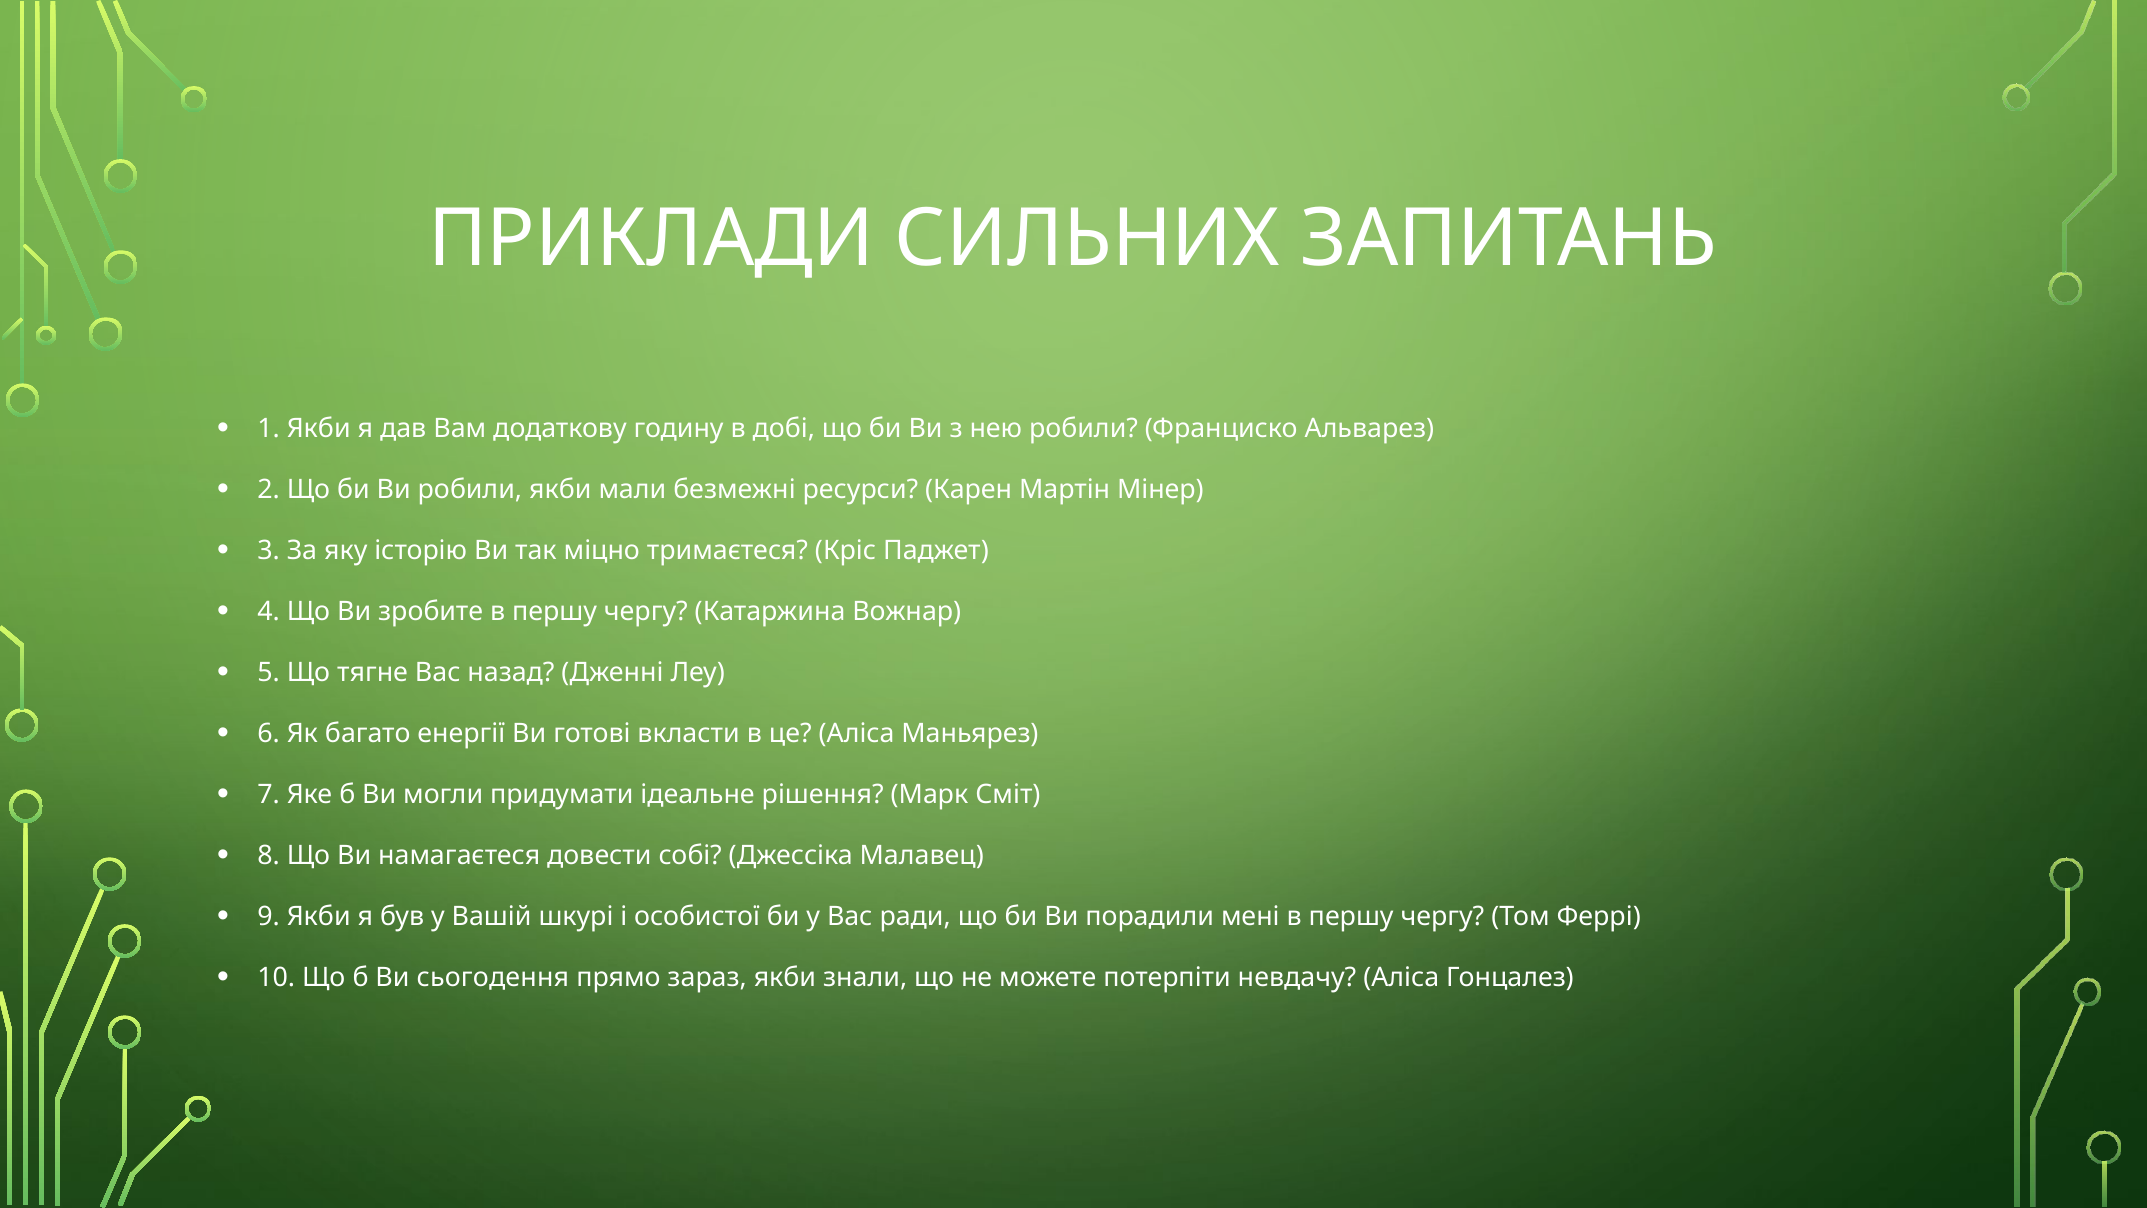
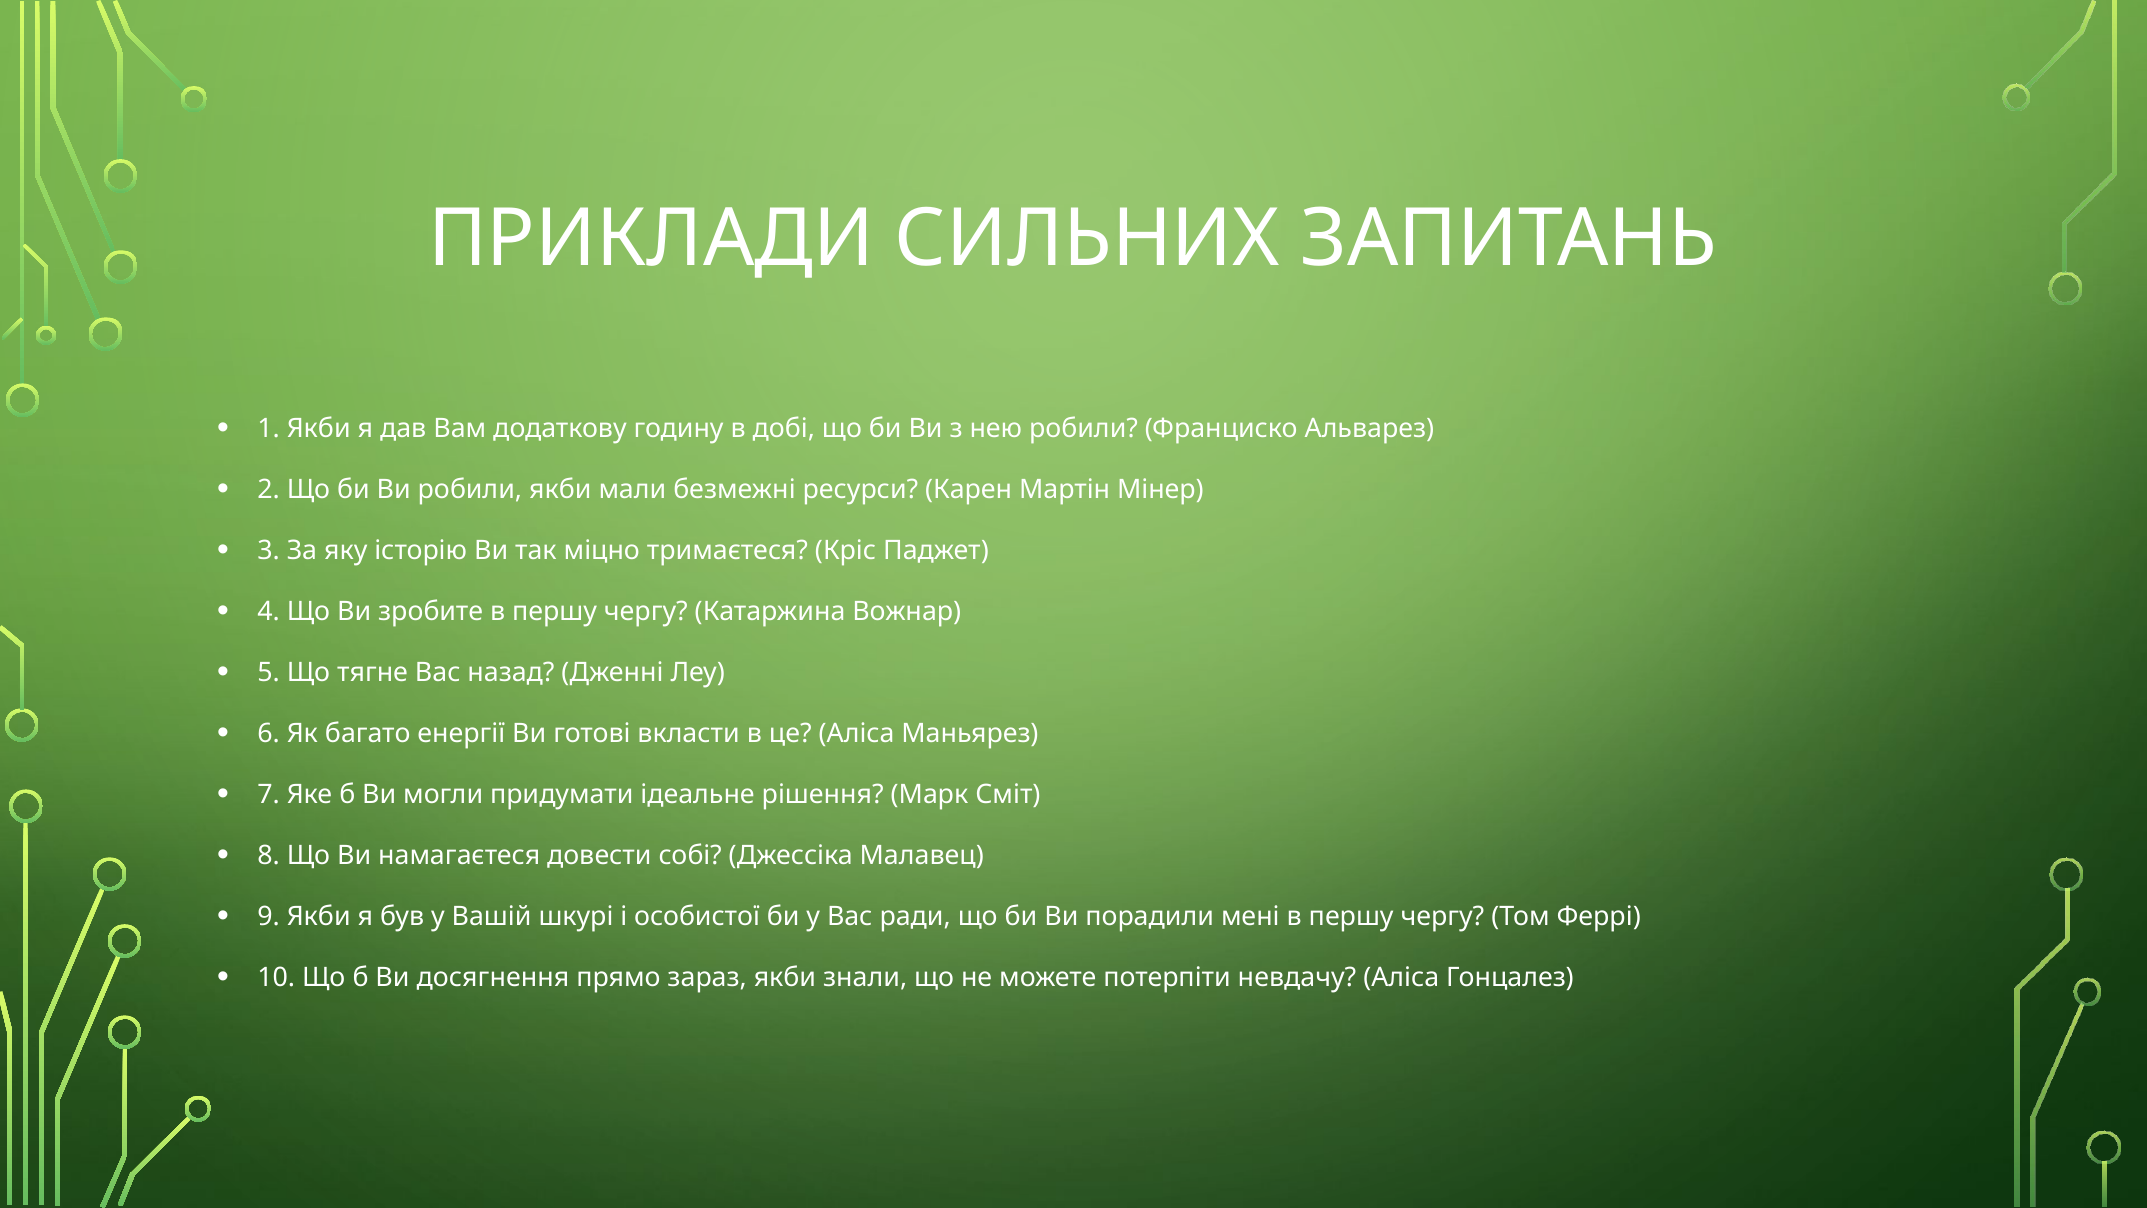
сьогодення: сьогодення -> досягнення (493, 977)
